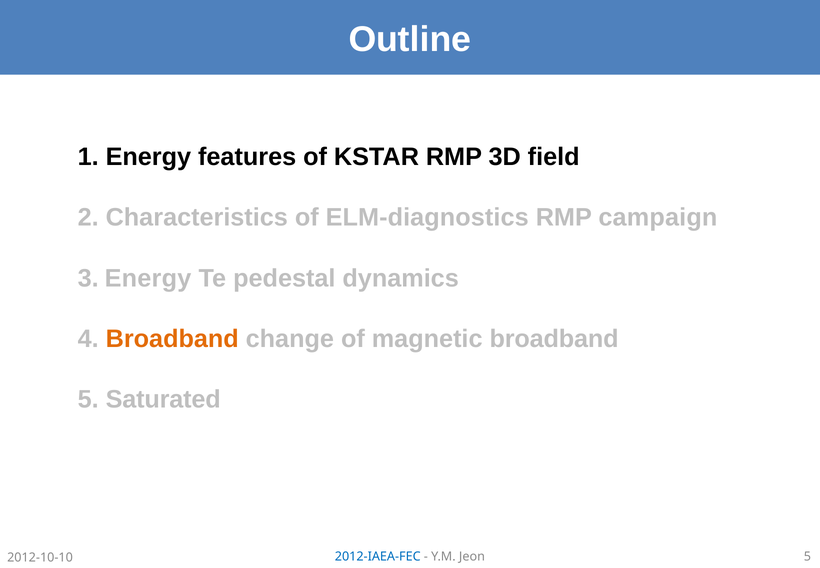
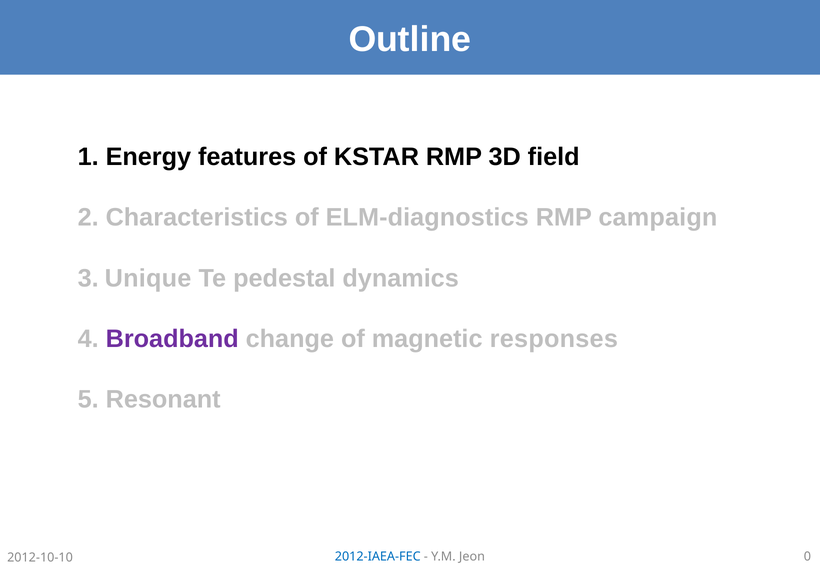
3 Energy: Energy -> Unique (148, 278)
Broadband colour: orange -> purple (172, 339)
magnetic broadband: broadband -> responses (554, 339)
Saturated: Saturated -> Resonant (163, 399)
Jeon 5: 5 -> 0 (807, 556)
